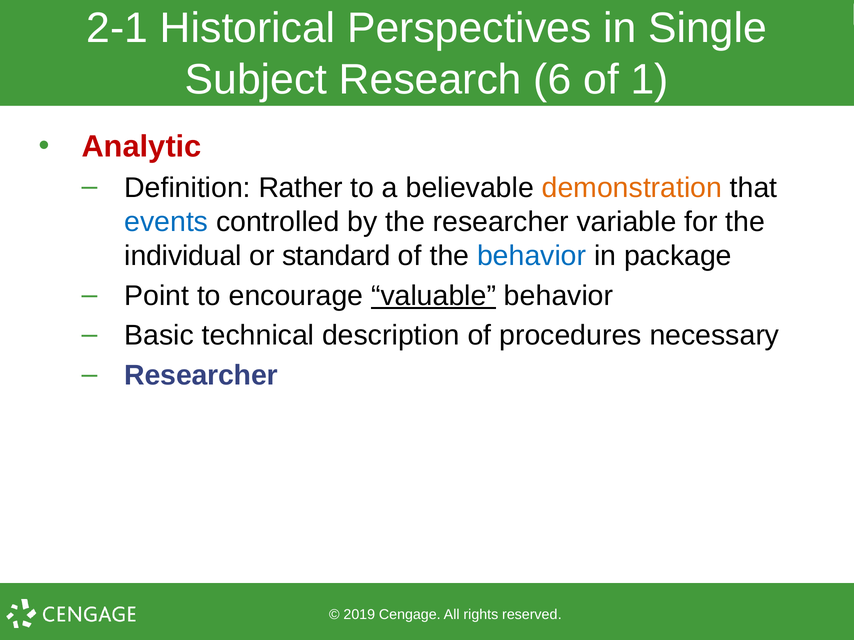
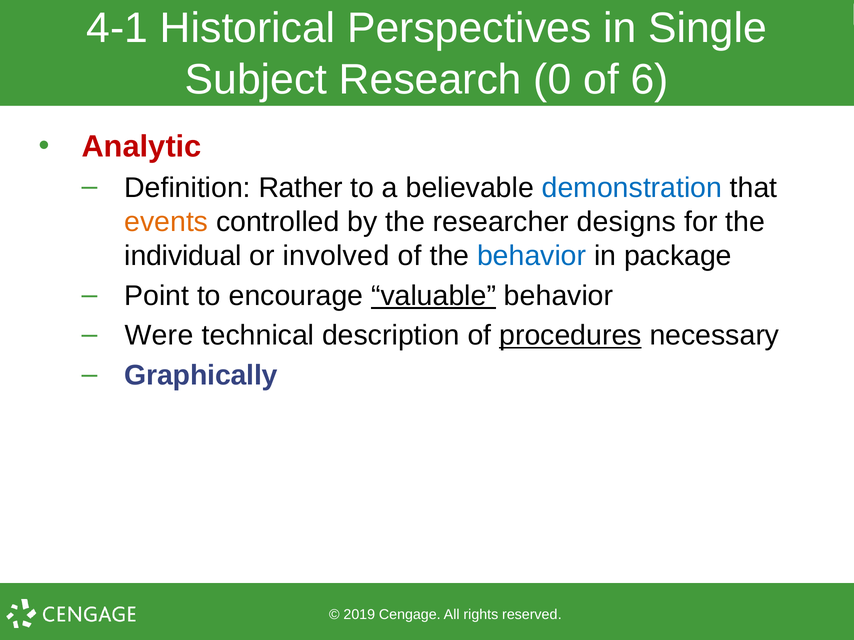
2-1: 2-1 -> 4-1 (117, 28)
6: 6 -> 0 (552, 80)
1: 1 -> 6 (650, 80)
demonstration colour: orange -> blue (632, 188)
events colour: blue -> orange (166, 222)
variable: variable -> designs (626, 222)
standard: standard -> involved (336, 256)
Basic: Basic -> Were (159, 336)
procedures underline: none -> present (570, 336)
Researcher: Researcher -> Graphically (201, 376)
